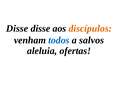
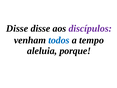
discípulos colour: orange -> purple (90, 28)
salvos: salvos -> tempo (92, 40)
ofertas: ofertas -> porque (75, 51)
